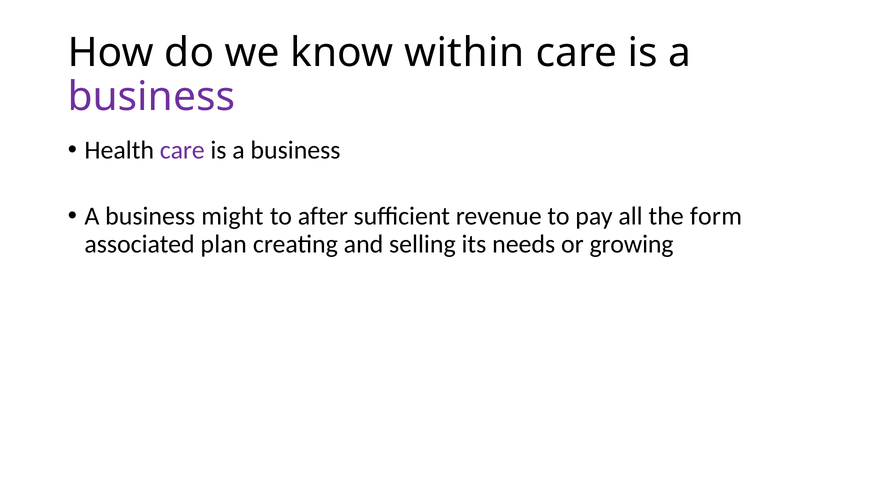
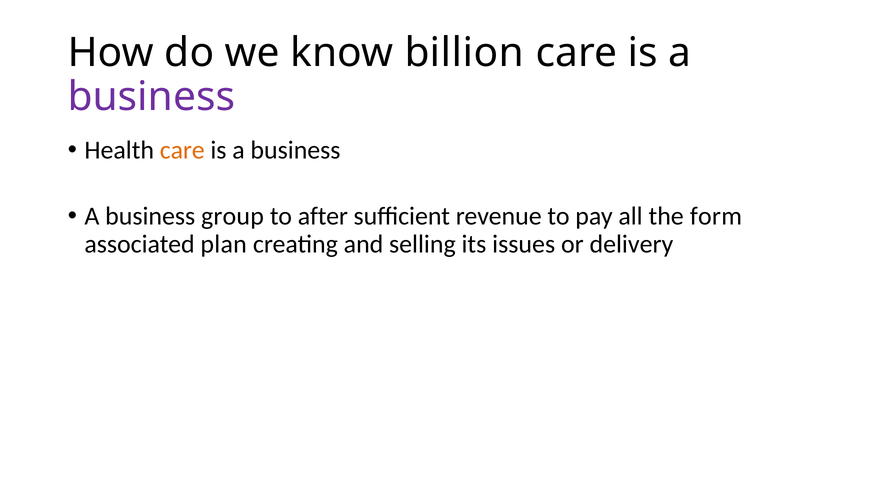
within: within -> billion (464, 53)
care colour: purple -> orange (182, 150)
might: might -> group (232, 216)
needs: needs -> issues (524, 244)
growing: growing -> delivery (631, 244)
